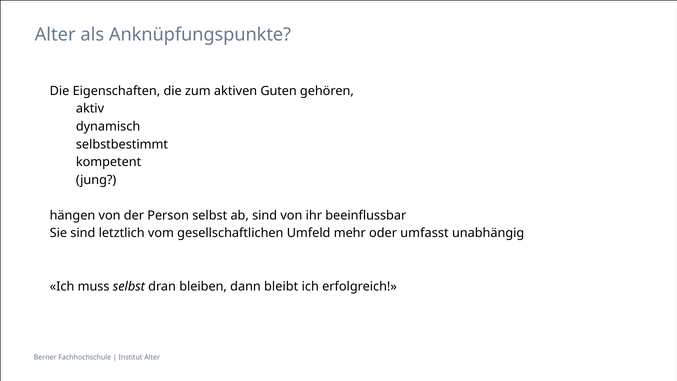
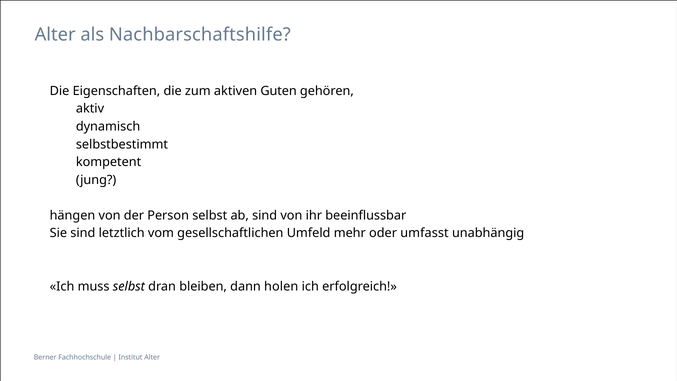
Anknüpfungspunkte: Anknüpfungspunkte -> Nachbarschaftshilfe (200, 35)
bleibt: bleibt -> holen (281, 286)
